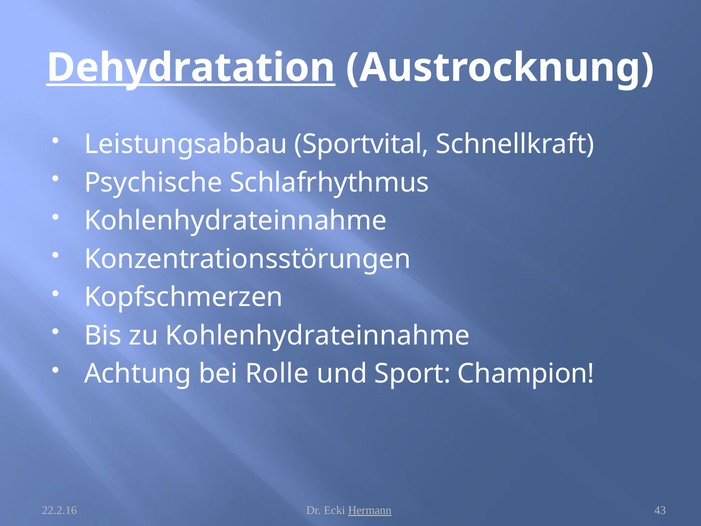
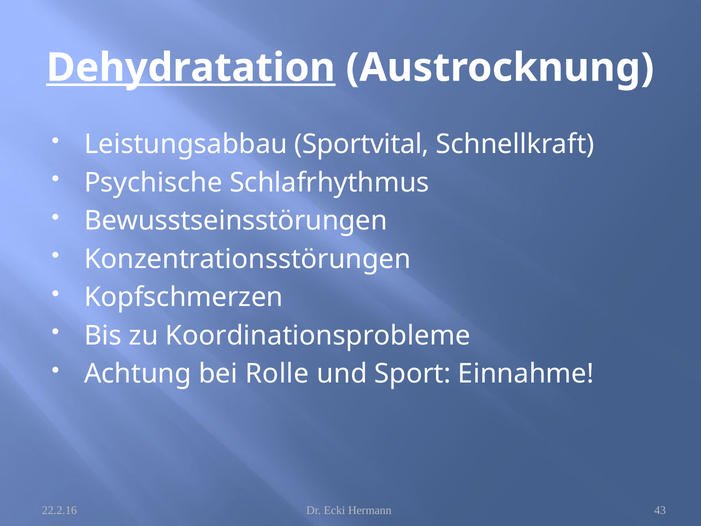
Kohlenhydrateinnahme: Kohlenhydrateinnahme -> Bewusstseinsstörungen (236, 221)
zu Kohlenhydrateinnahme: Kohlenhydrateinnahme -> Koordinationsprobleme (318, 335)
Champion: Champion -> Einnahme (526, 374)
Hermann underline: present -> none (370, 510)
